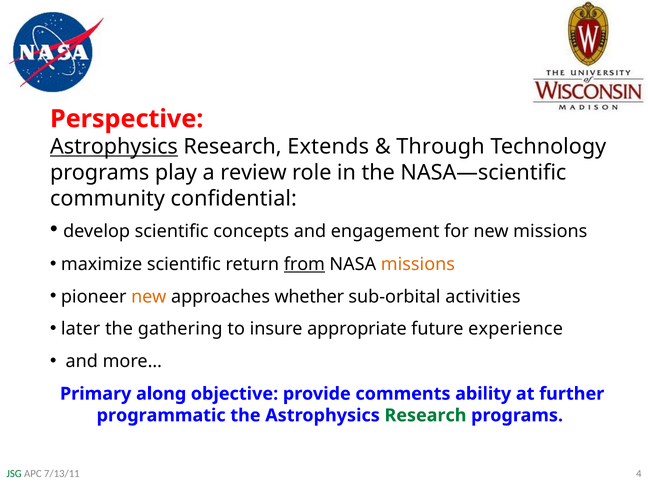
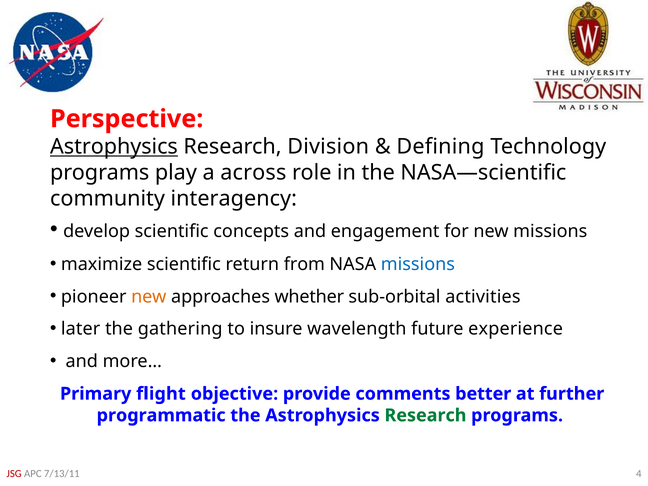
Extends: Extends -> Division (328, 147)
Through: Through -> Defining (440, 147)
review: review -> across (253, 173)
confidential: confidential -> interagency (234, 199)
from underline: present -> none (304, 264)
missions colour: orange -> blue (418, 264)
appropriate: appropriate -> wavelength (357, 329)
along: along -> flight (161, 394)
ability: ability -> better (483, 394)
JSG colour: green -> red (14, 474)
